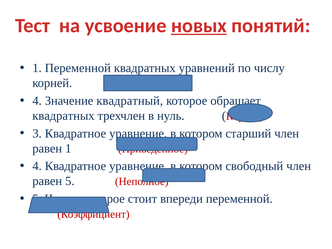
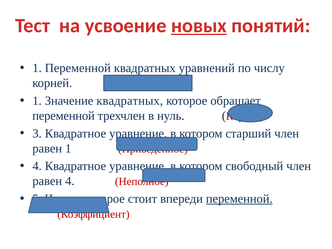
4: 4 -> 1 (37, 101)
Значение квадратный: квадратный -> квадратных (130, 101)
квадратных: квадратных -> переменной (64, 116)
равен 5: 5 -> 4 (70, 181)
переменной underline: none -> present (239, 199)
